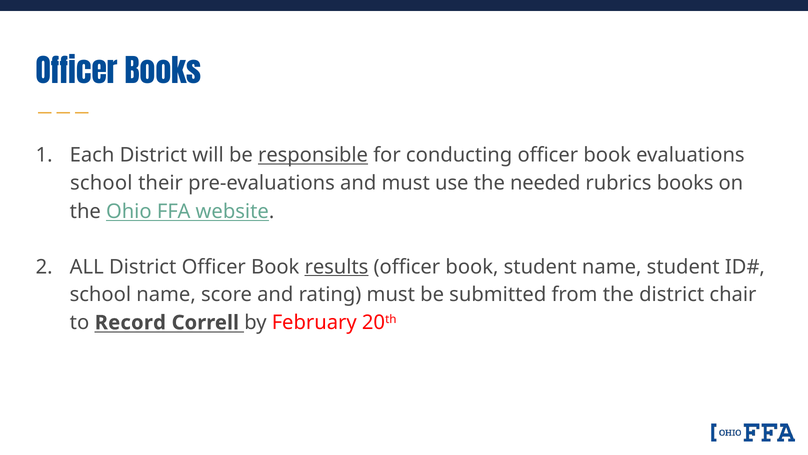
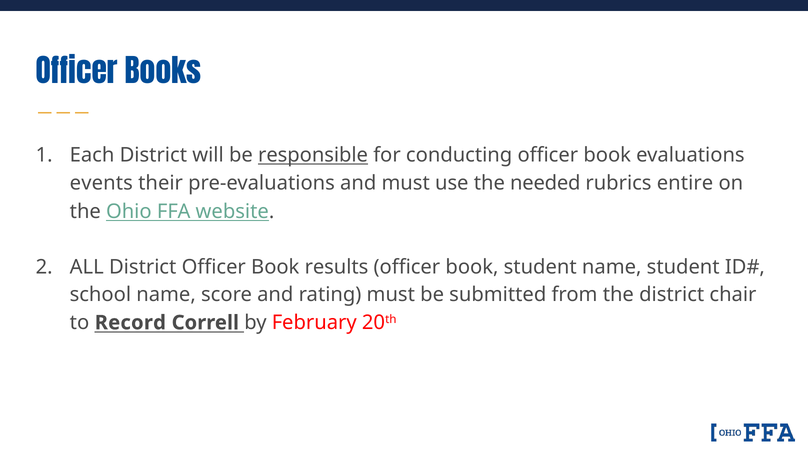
school: school -> events (101, 183)
rubrics books: books -> entire (685, 183)
results underline: present -> none (336, 267)
